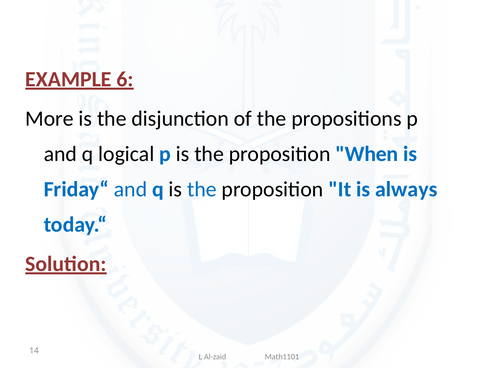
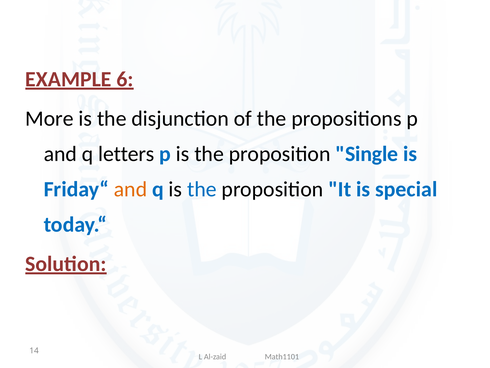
logical: logical -> letters (126, 154)
When: When -> Single (367, 154)
and colour: blue -> orange (130, 189)
always: always -> special (406, 189)
